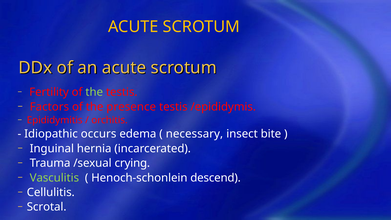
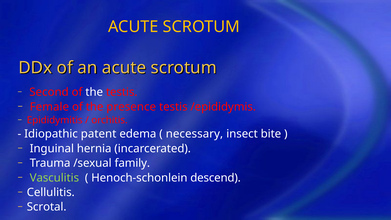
Fertility: Fertility -> Second (49, 92)
the colour: light green -> white (94, 92)
Factors: Factors -> Female (49, 107)
occurs: occurs -> patent (99, 134)
crying: crying -> family (132, 163)
